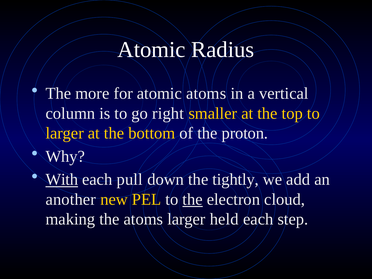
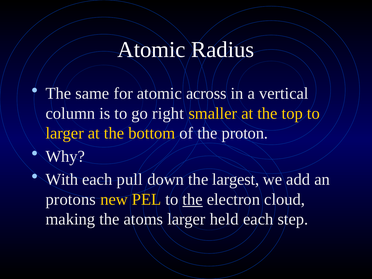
more: more -> same (92, 94)
atomic atoms: atoms -> across (206, 94)
With underline: present -> none (62, 180)
tightly: tightly -> largest (236, 180)
another: another -> protons (71, 199)
